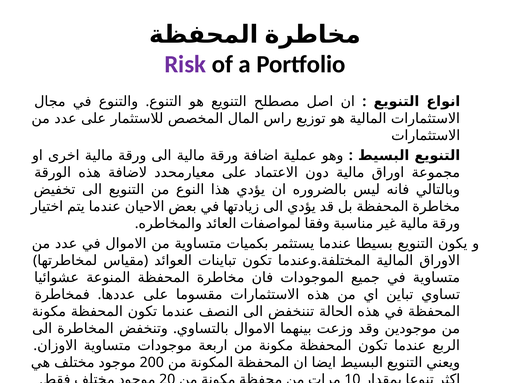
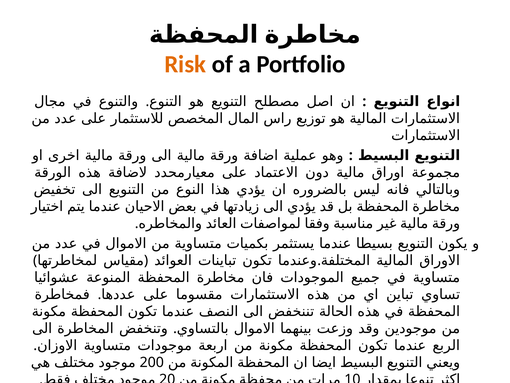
Risk colour: purple -> orange (185, 64)
